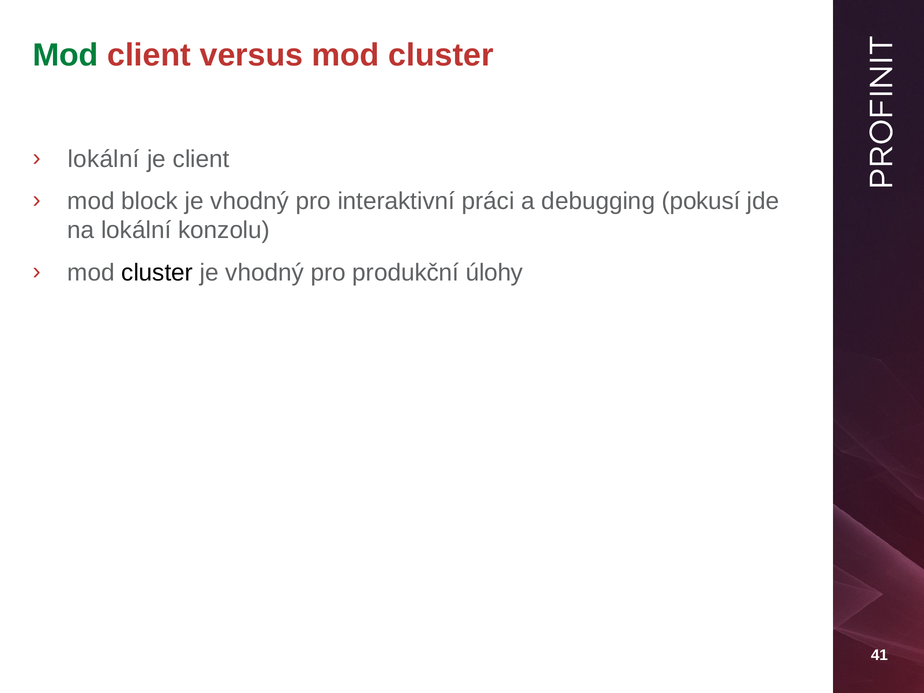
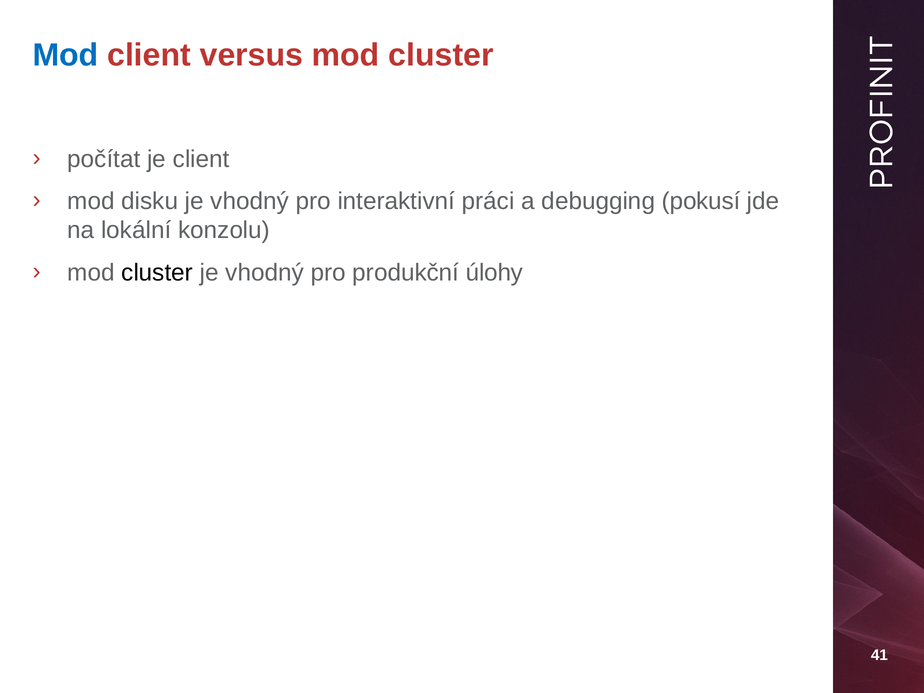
Mod colour: green -> blue (66, 55)
lokální: lokální -> počítat (104, 159)
block: block -> disku (150, 201)
